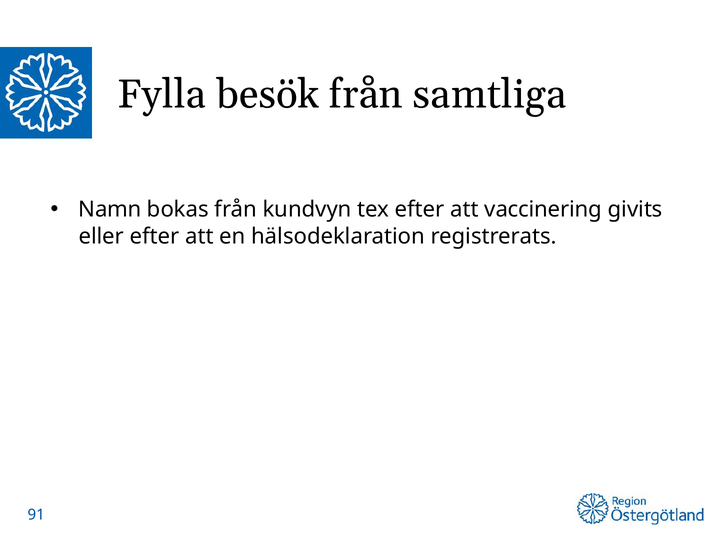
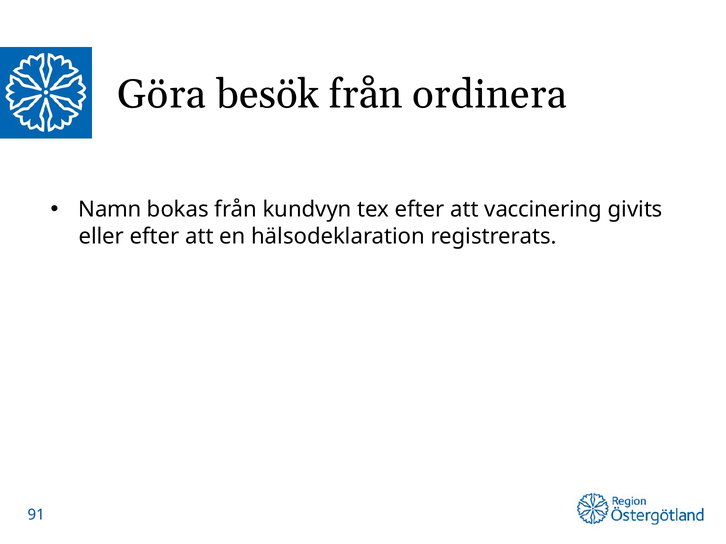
Fylla: Fylla -> Göra (162, 95)
samtliga: samtliga -> ordinera (490, 95)
